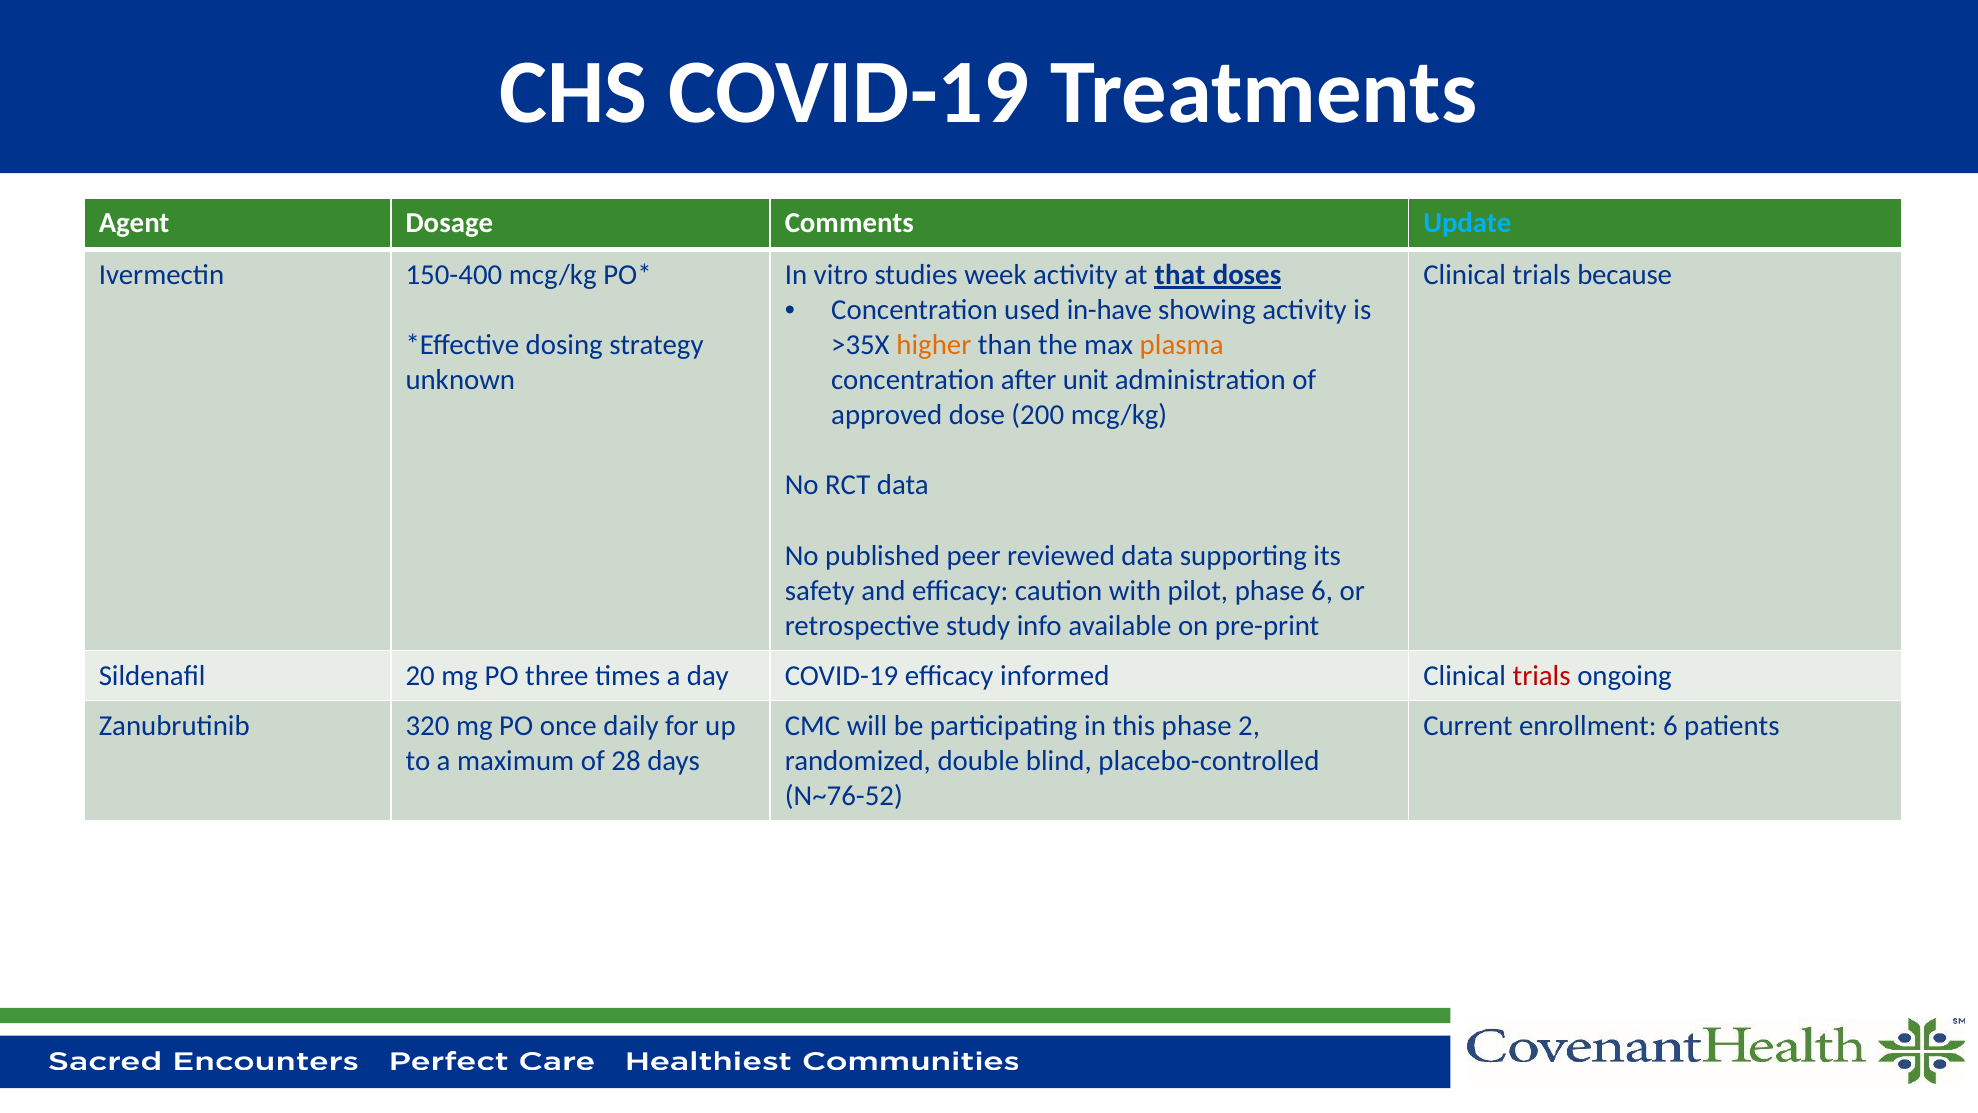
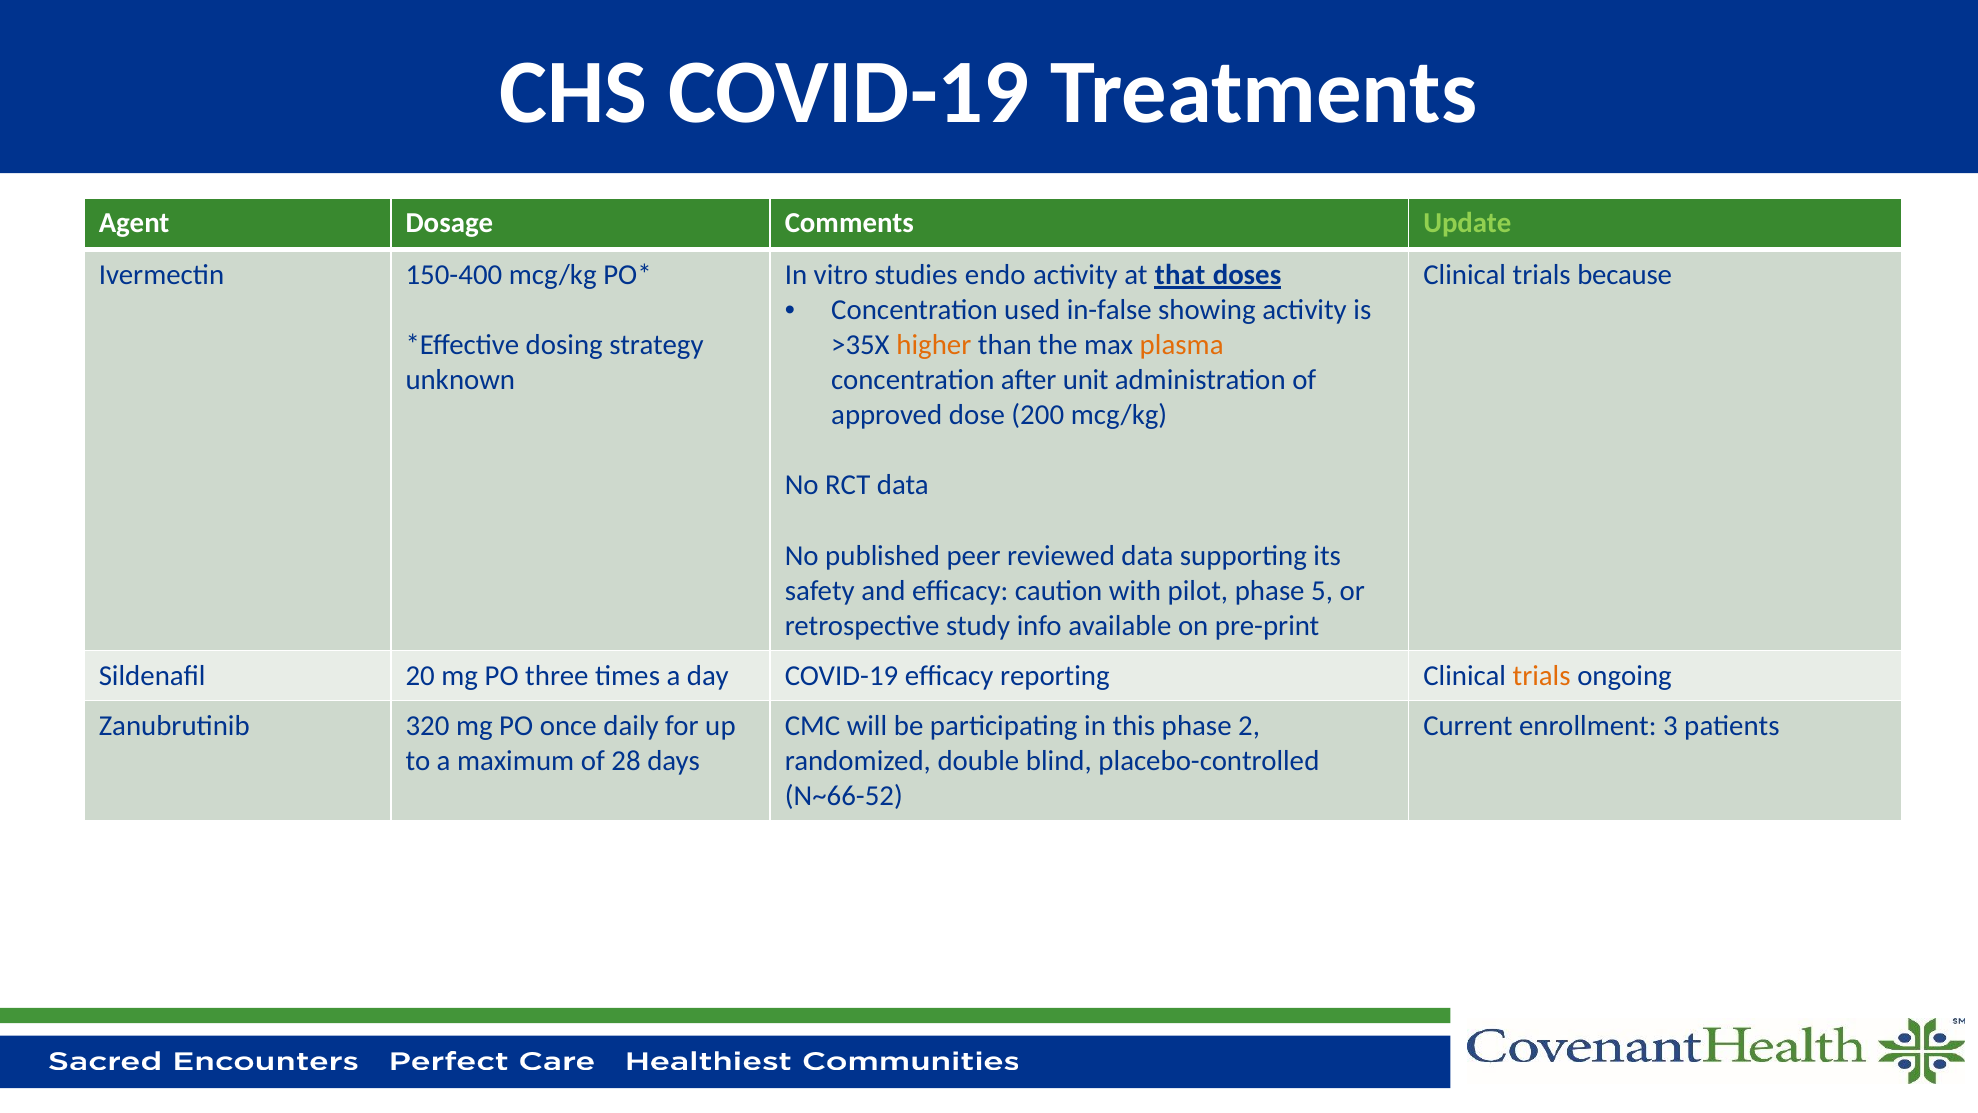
Update colour: light blue -> light green (1467, 223)
week: week -> endo (995, 275)
in-have: in-have -> in-false (1109, 310)
phase 6: 6 -> 5 (1322, 590)
informed: informed -> reporting (1055, 676)
trials colour: red -> orange (1542, 676)
enrollment 6: 6 -> 3 (1671, 726)
N~76-52: N~76-52 -> N~66-52 (844, 796)
